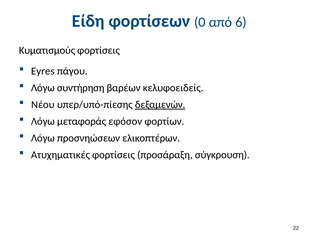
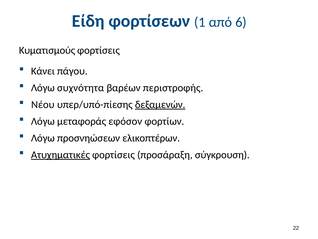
0: 0 -> 1 (200, 22)
Eyres: Eyres -> Κάνει (43, 71)
συντήρηση: συντήρηση -> συχνότητα (81, 88)
κελυφοειδείς: κελυφοειδείς -> περιστροφής (173, 88)
Ατυχηματικές underline: none -> present (60, 154)
